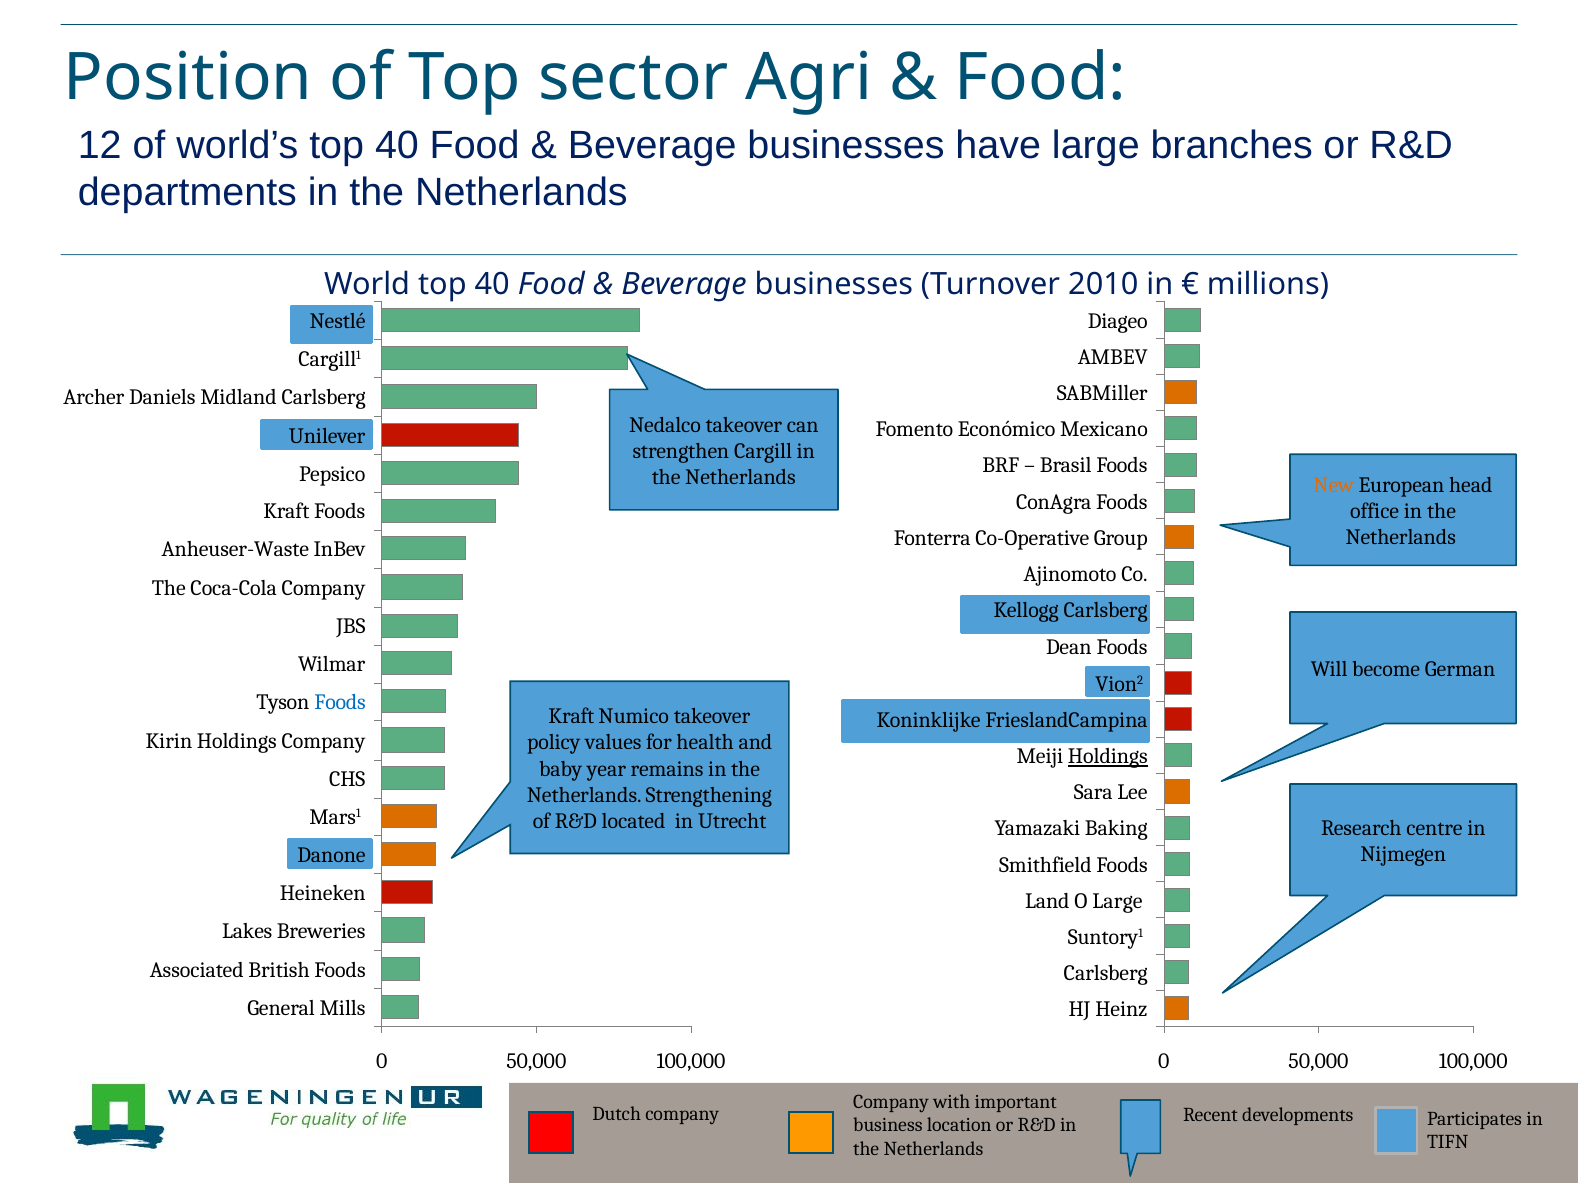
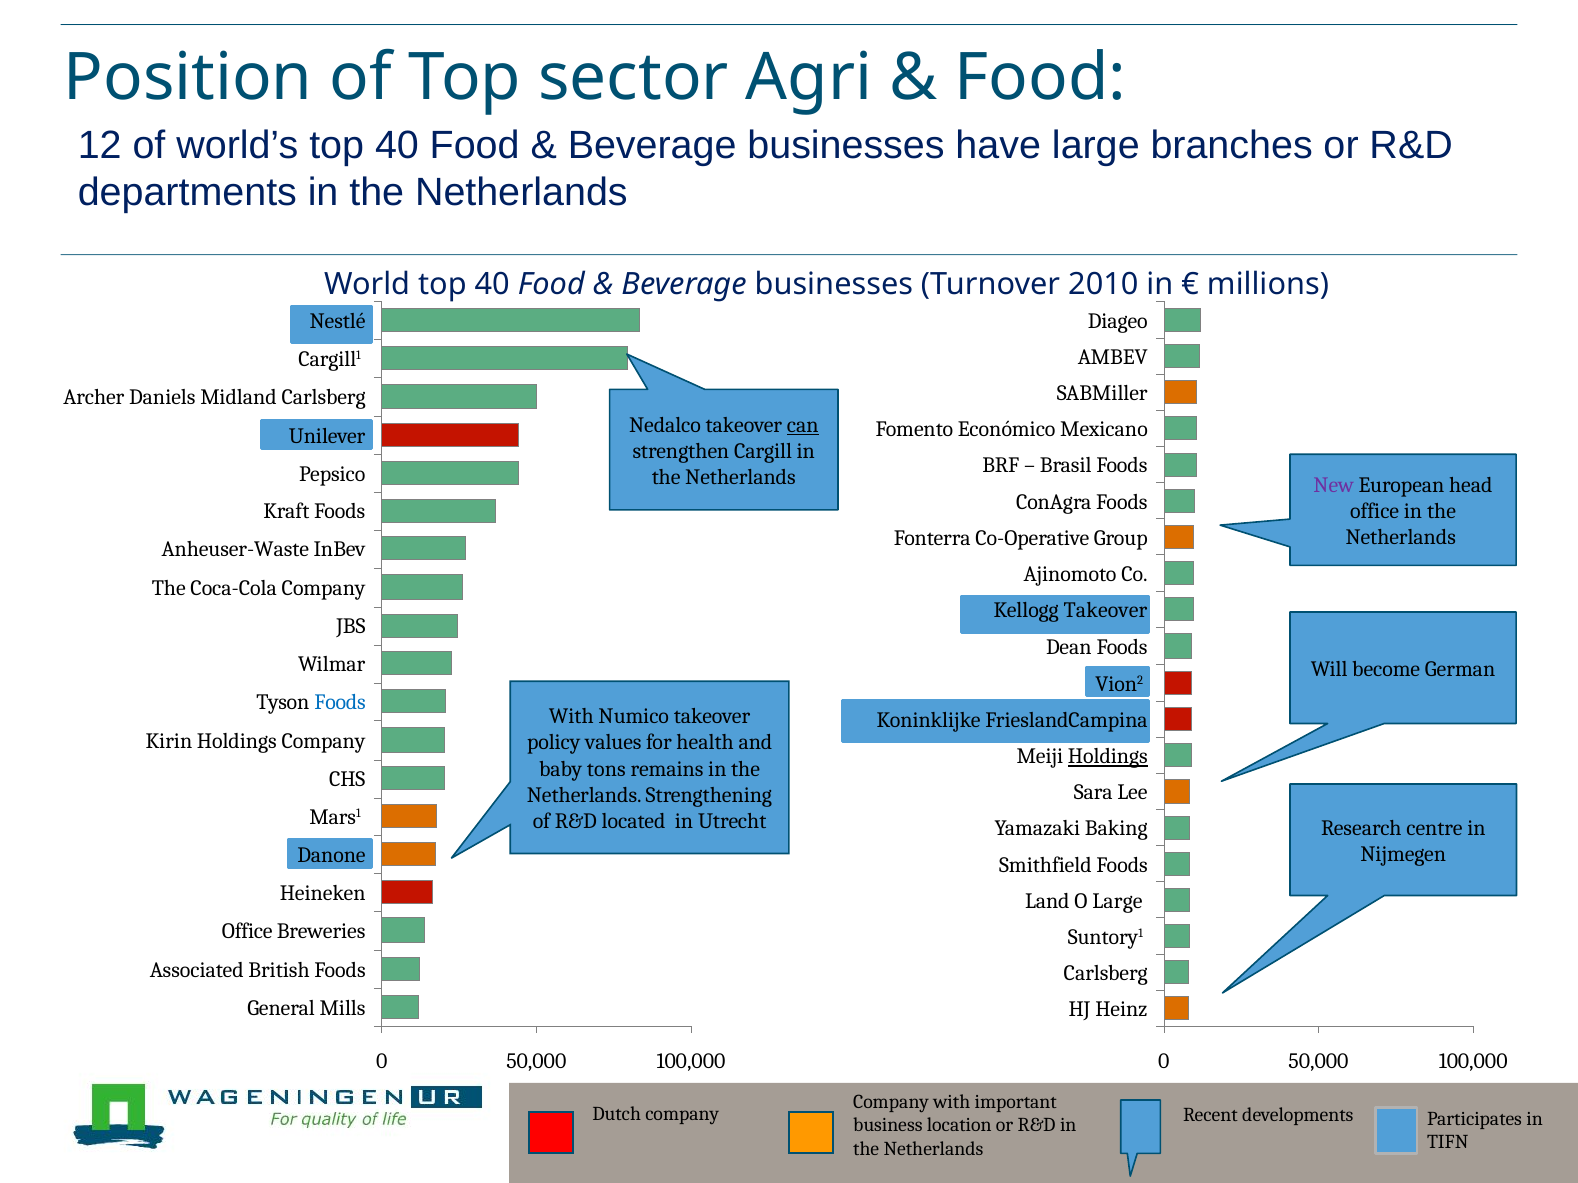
can underline: none -> present (803, 425)
New colour: orange -> purple (1334, 485)
Kellogg Carlsberg: Carlsberg -> Takeover (1105, 610)
Kraft: Kraft -> With (571, 717)
year: year -> tons (606, 769)
Lakes: Lakes -> Office (247, 932)
